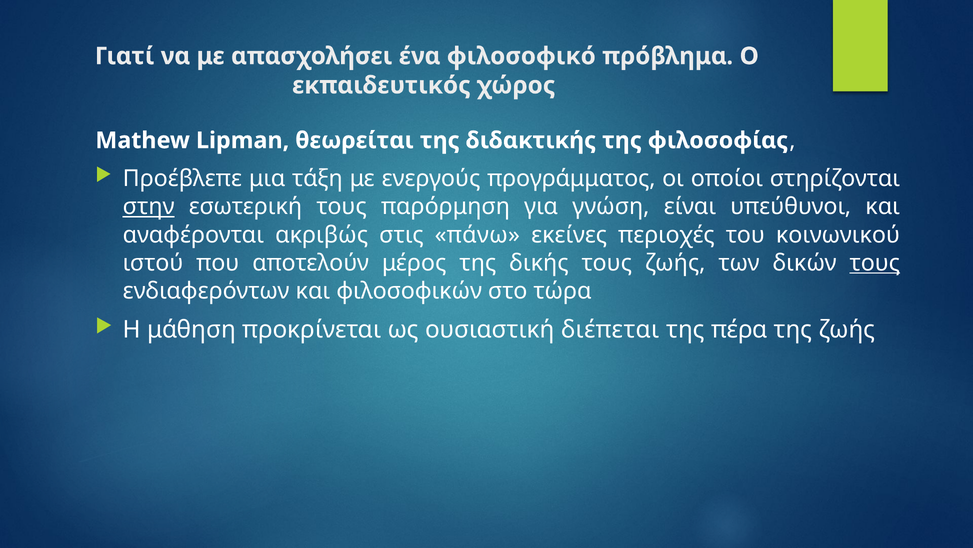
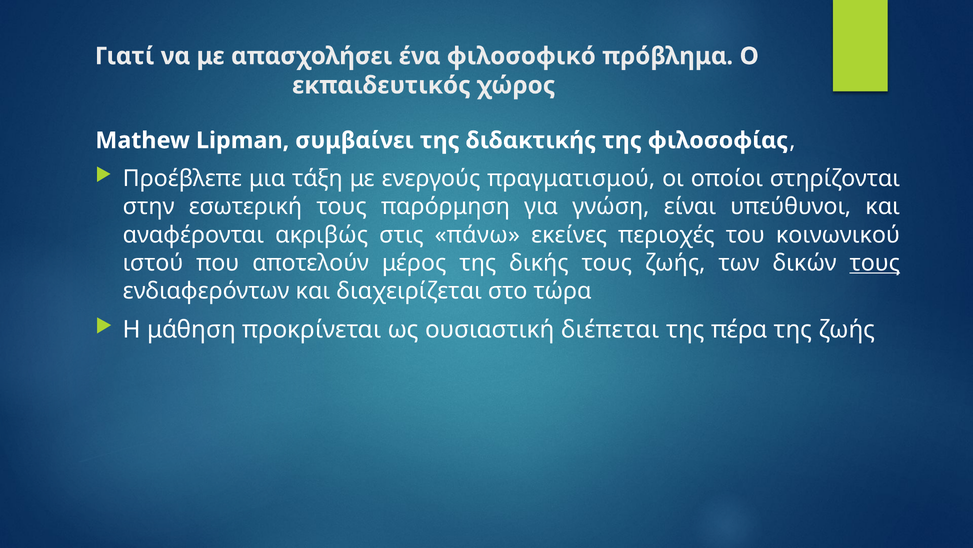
θεωρείται: θεωρείται -> συμβαίνει (355, 140)
προγράμματος: προγράμματος -> πραγματισμού (571, 178)
στην underline: present -> none (149, 207)
φιλοσοφικών: φιλοσοφικών -> διαχειρίζεται (409, 291)
